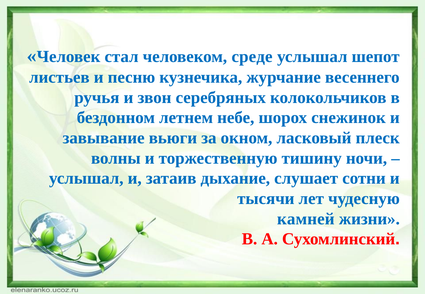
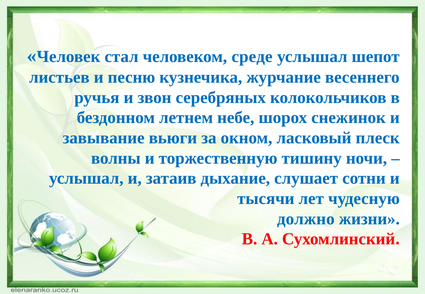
камней: камней -> должно (306, 219)
